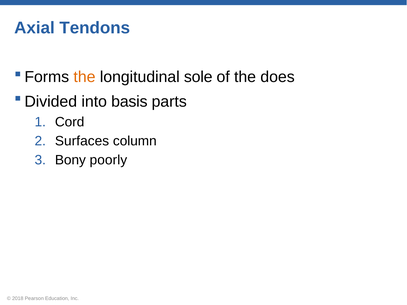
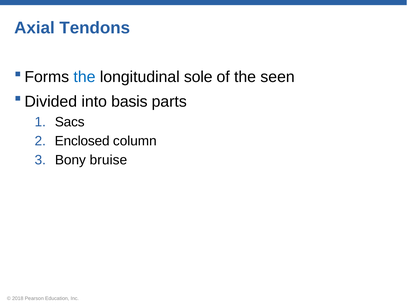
the colour: orange -> blue (84, 77)
does: does -> seen (278, 77)
Cord: Cord -> Sacs (70, 122)
Surfaces: Surfaces -> Enclosed (82, 141)
poorly: poorly -> bruise (108, 160)
